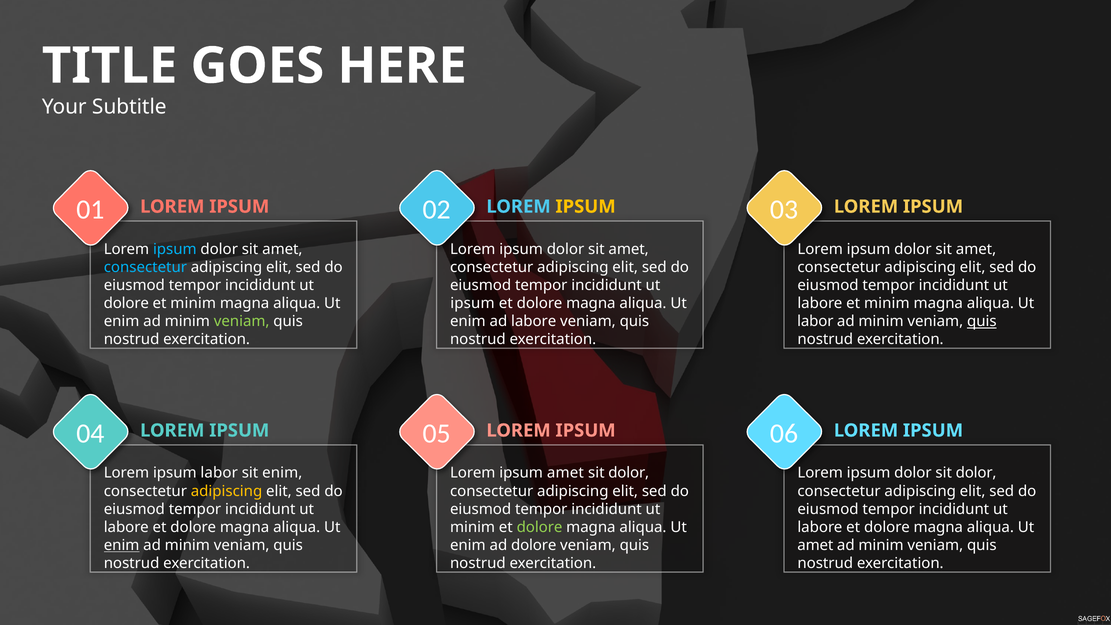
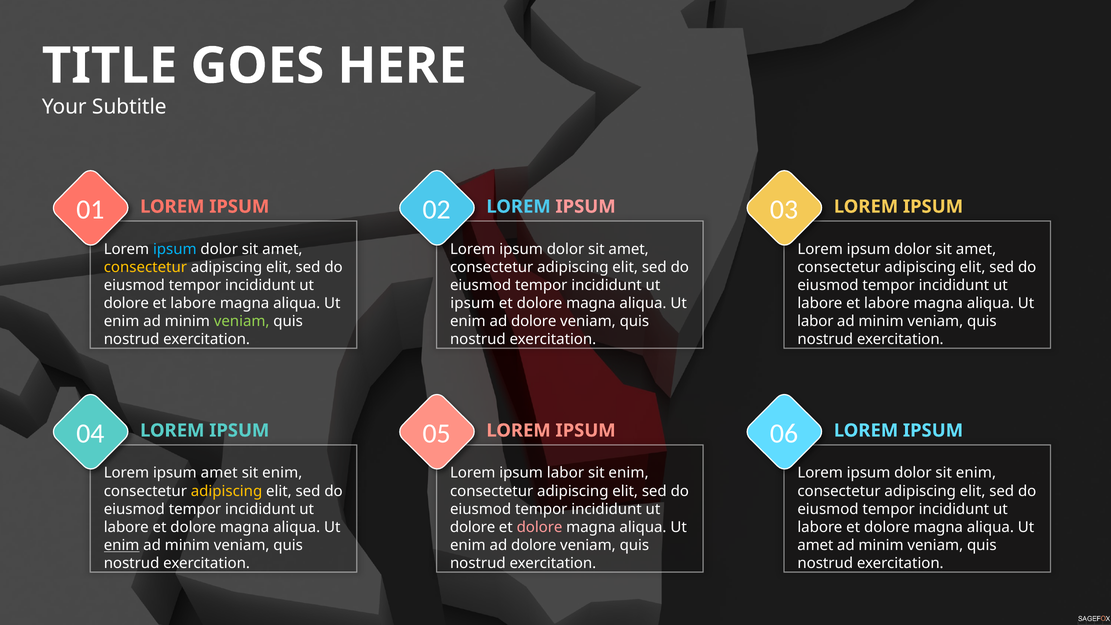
IPSUM colour: yellow -> pink (586, 207)
consectetur colour: light blue -> yellow (145, 267)
minim: minim -> labore (193, 303)
labore et minim: minim -> labore (887, 303)
labore: labore -> dolore (534, 321)
quis underline: present -> none (982, 321)
ipsum labor: labor -> amet (219, 473)
ipsum amet: amet -> labor (565, 473)
dolor: dolor -> enim (629, 473)
dolor sit dolor: dolor -> enim (976, 473)
minim: minim -> dolore (473, 527)
dolore colour: light green -> pink (540, 527)
